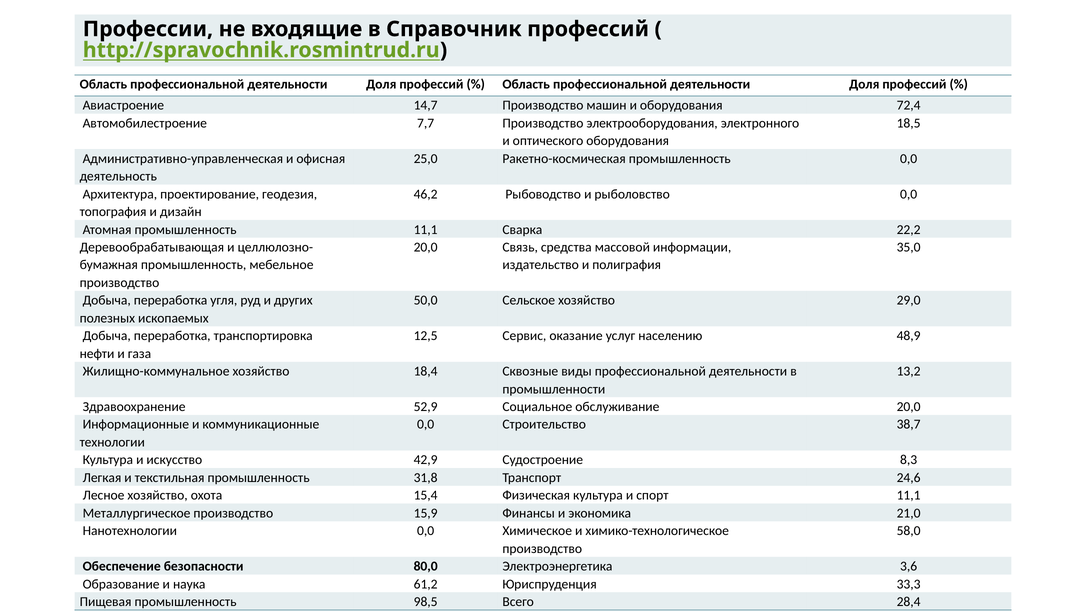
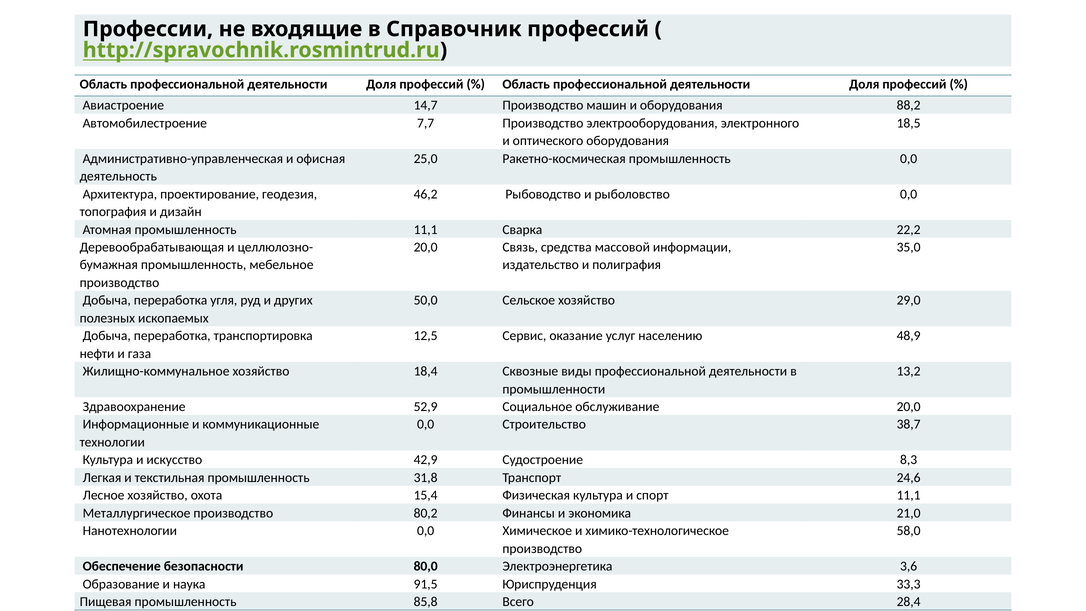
72,4: 72,4 -> 88,2 (909, 105)
15,9: 15,9 -> 80,2 (426, 513)
61,2: 61,2 -> 91,5 (426, 584)
98,5: 98,5 -> 85,8 (426, 602)
